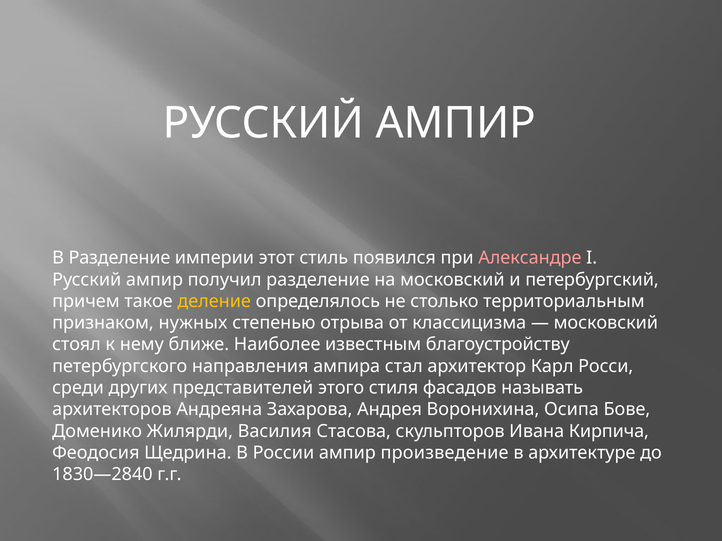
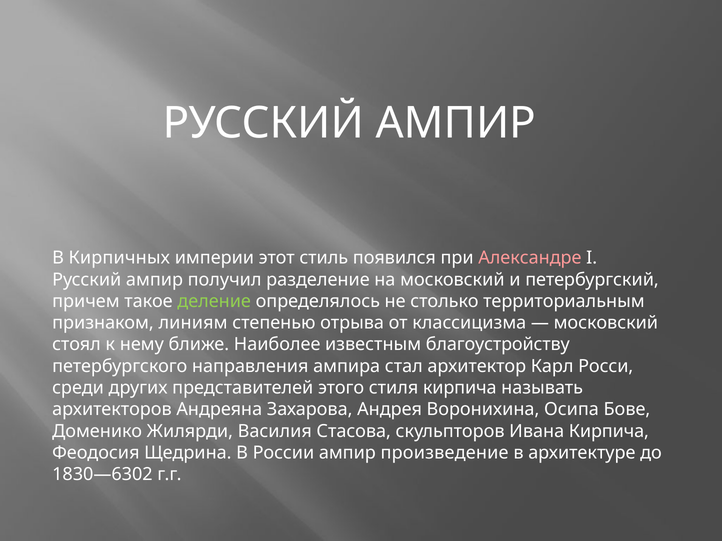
В Разделение: Разделение -> Кирпичных (119, 258)
деление colour: yellow -> light green (214, 301)
нужных: нужных -> линиям (193, 323)
стиля фасадов: фасадов -> кирпича (460, 388)
1830—2840: 1830—2840 -> 1830—6302 (102, 475)
